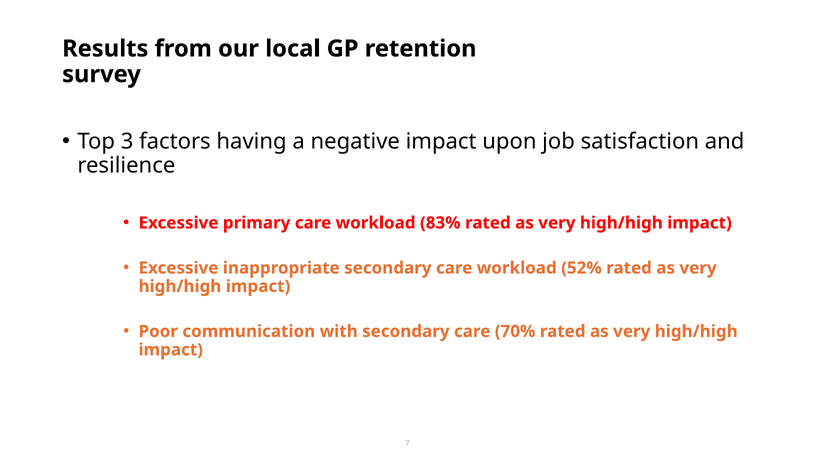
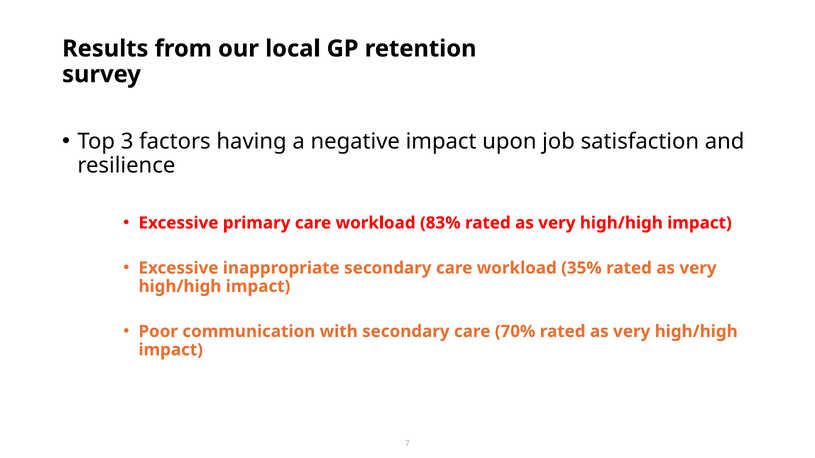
52%: 52% -> 35% (581, 268)
